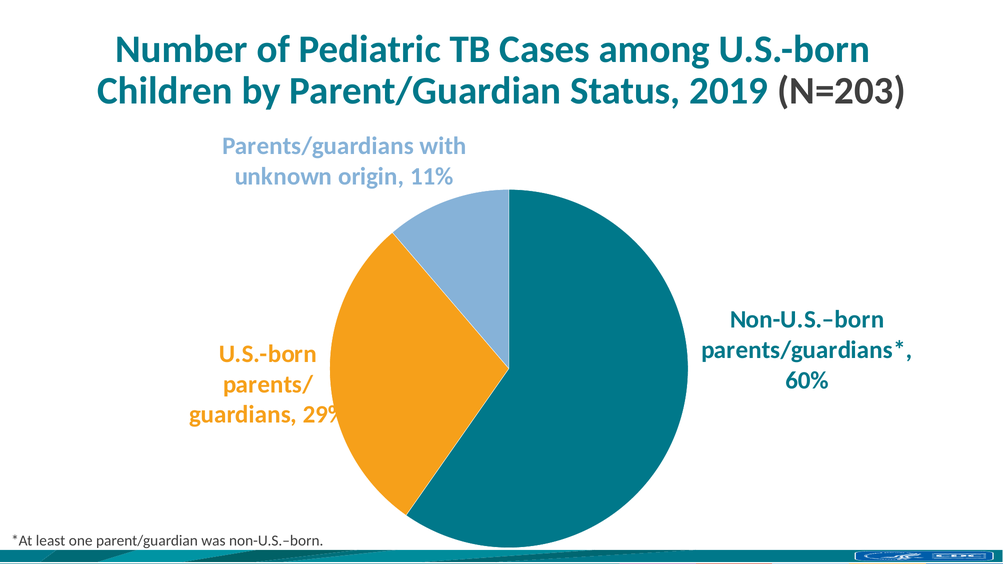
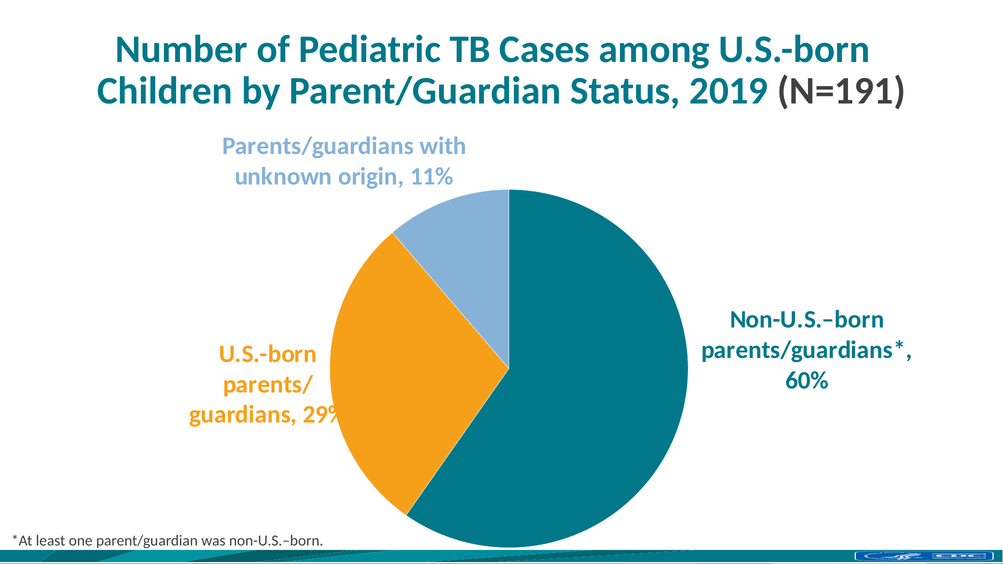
N=203: N=203 -> N=191 (841, 91)
